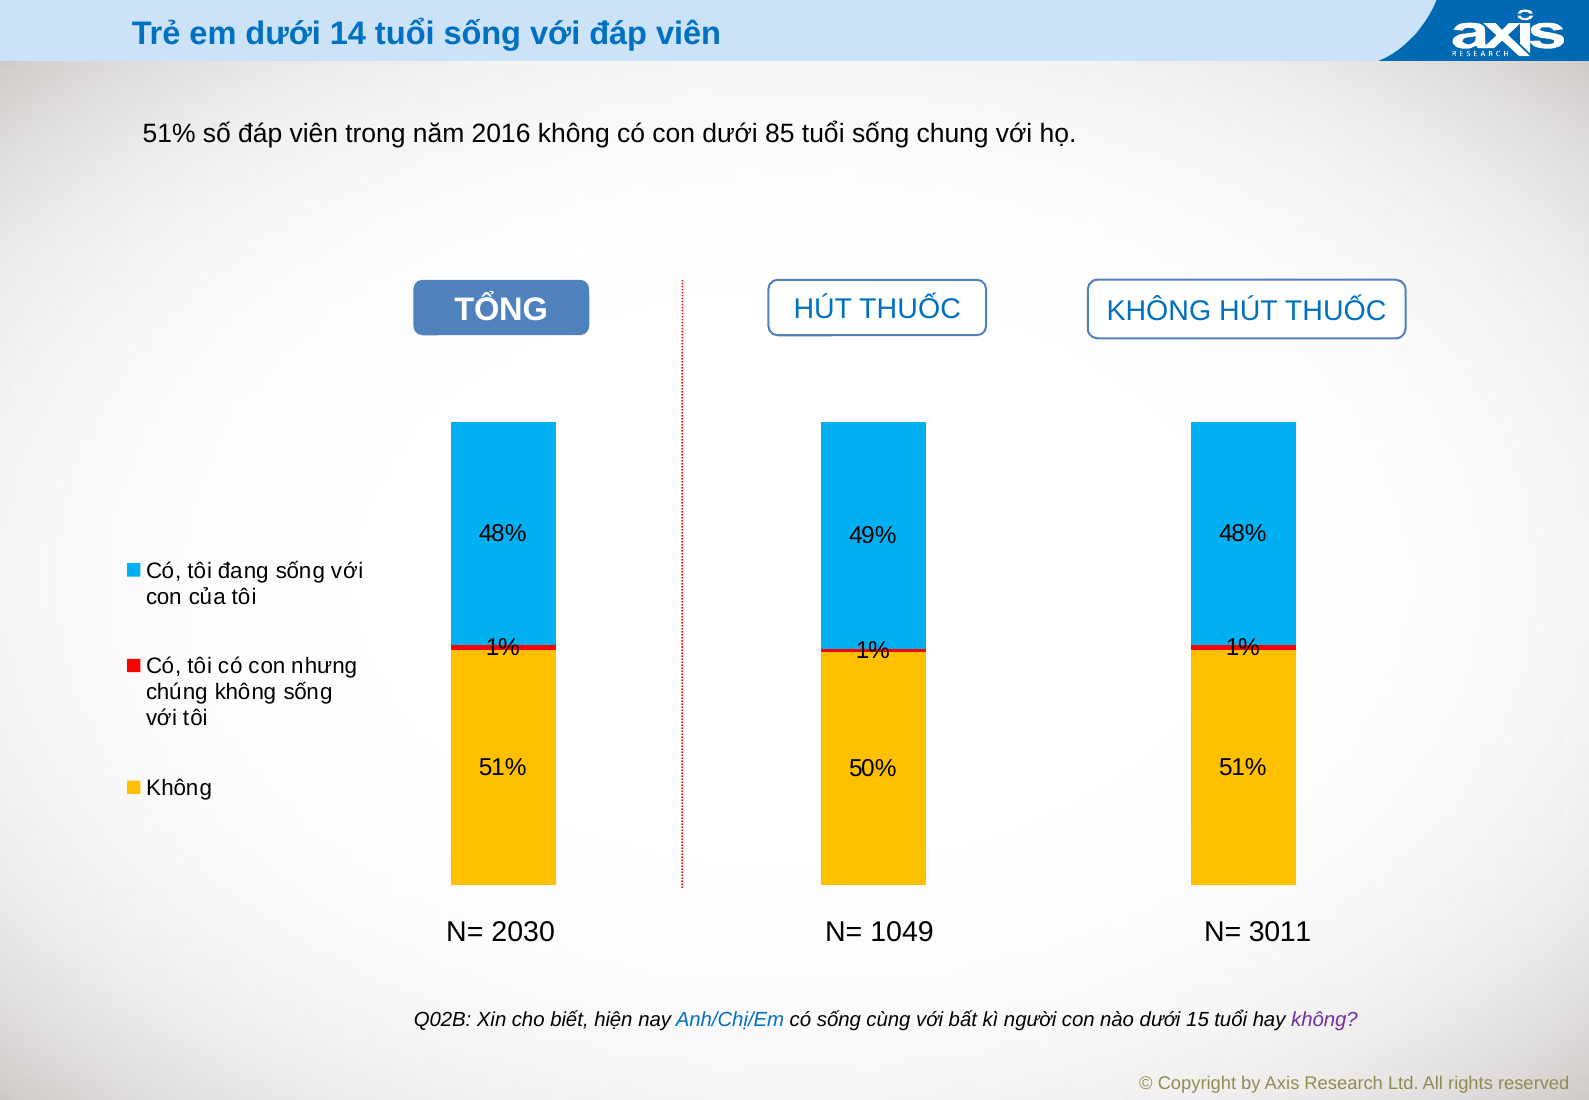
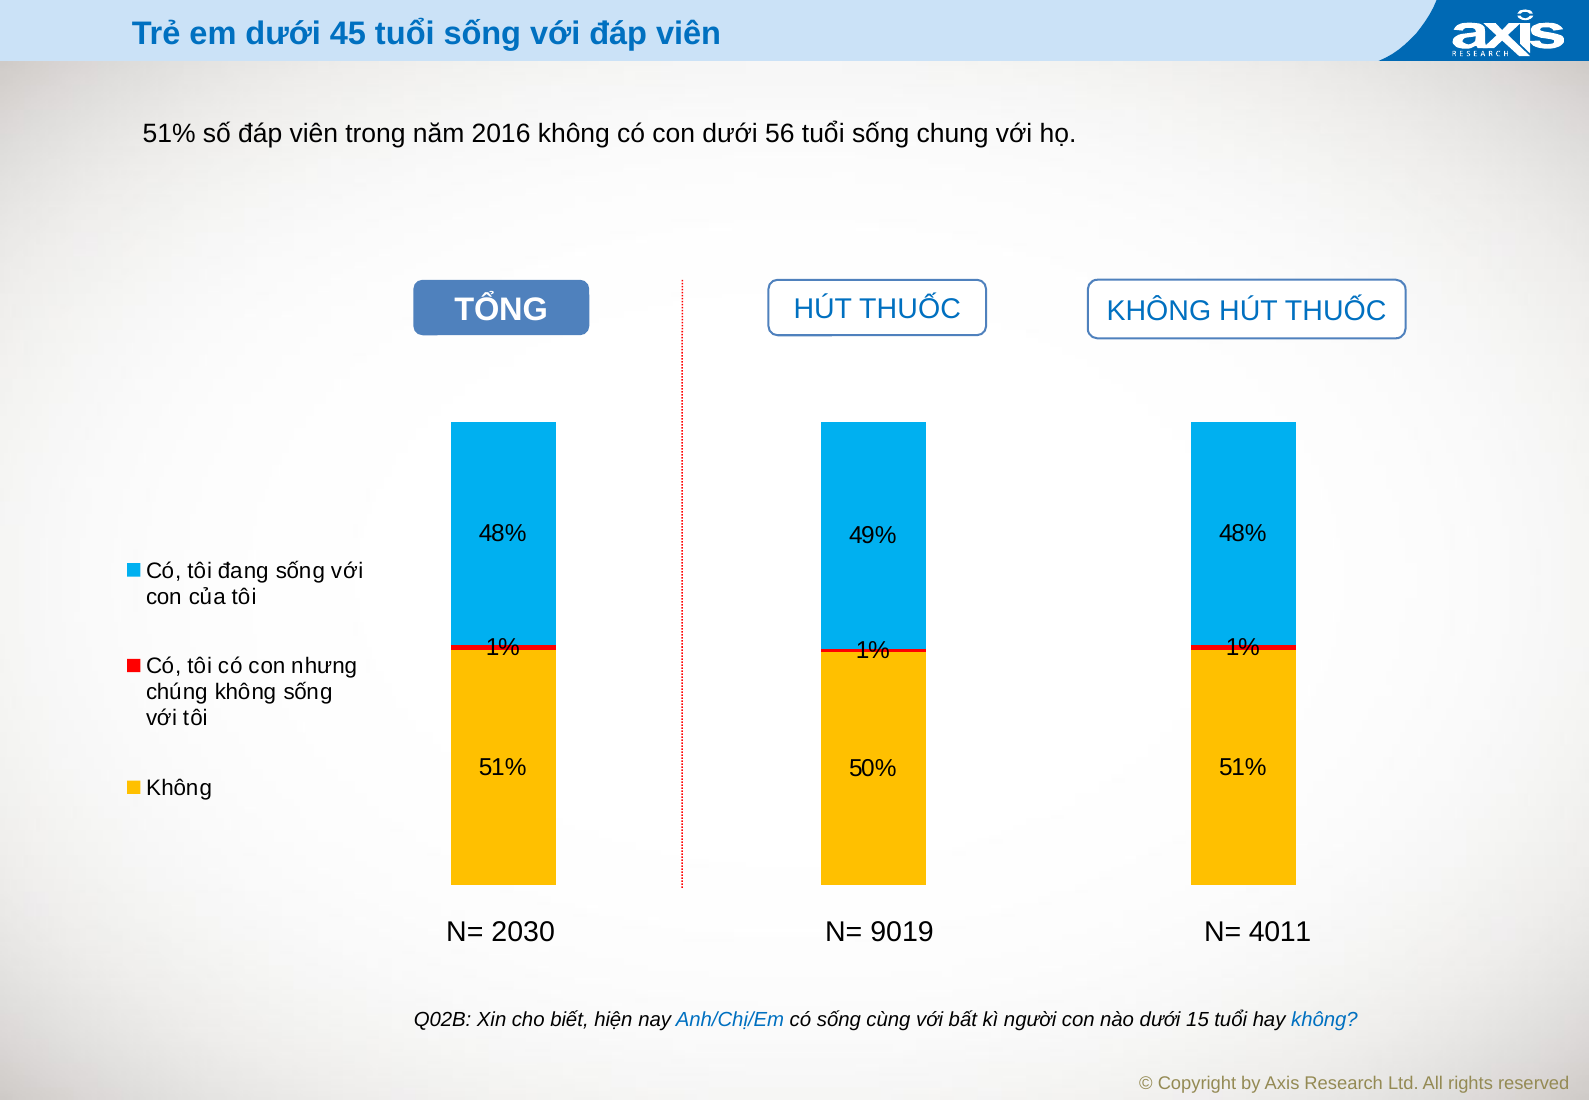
14: 14 -> 45 (348, 33)
85: 85 -> 56 (780, 133)
1049: 1049 -> 9019 (902, 932)
3011: 3011 -> 4011 (1280, 932)
không colour: purple -> blue (1324, 1020)
